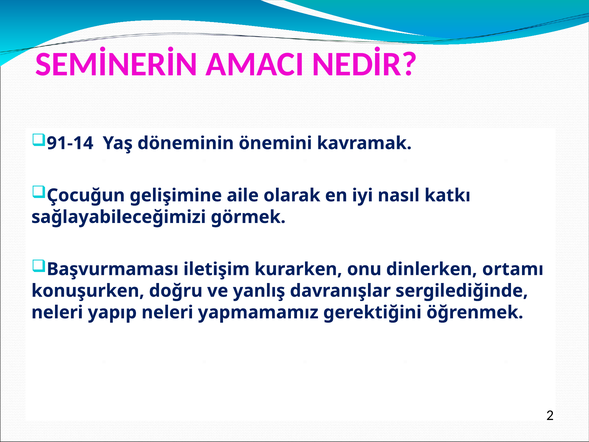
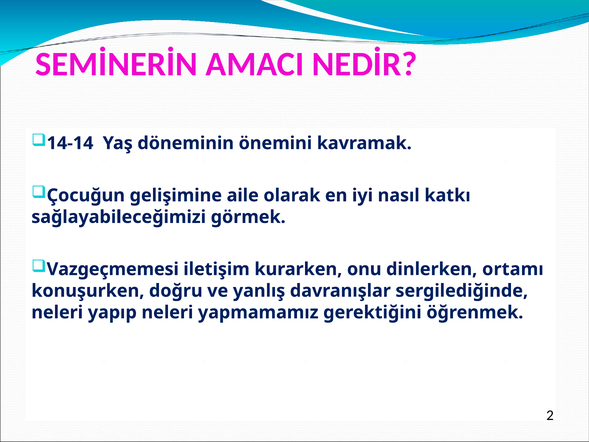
91-14: 91-14 -> 14-14 (70, 143)
Başvurmaması: Başvurmaması -> Vazgeçmemesi (113, 269)
